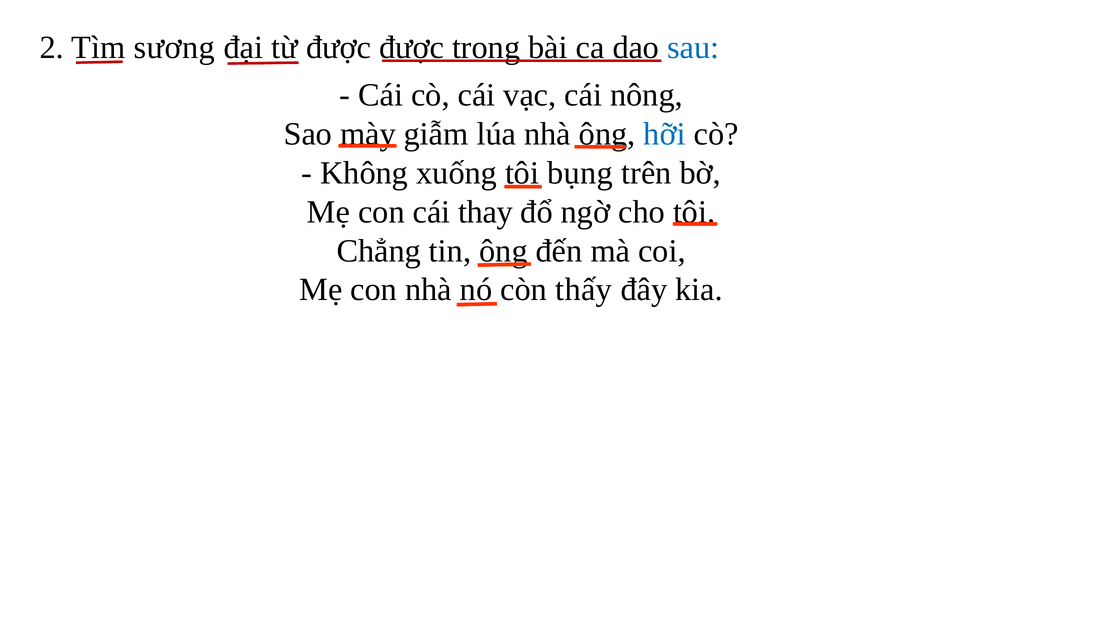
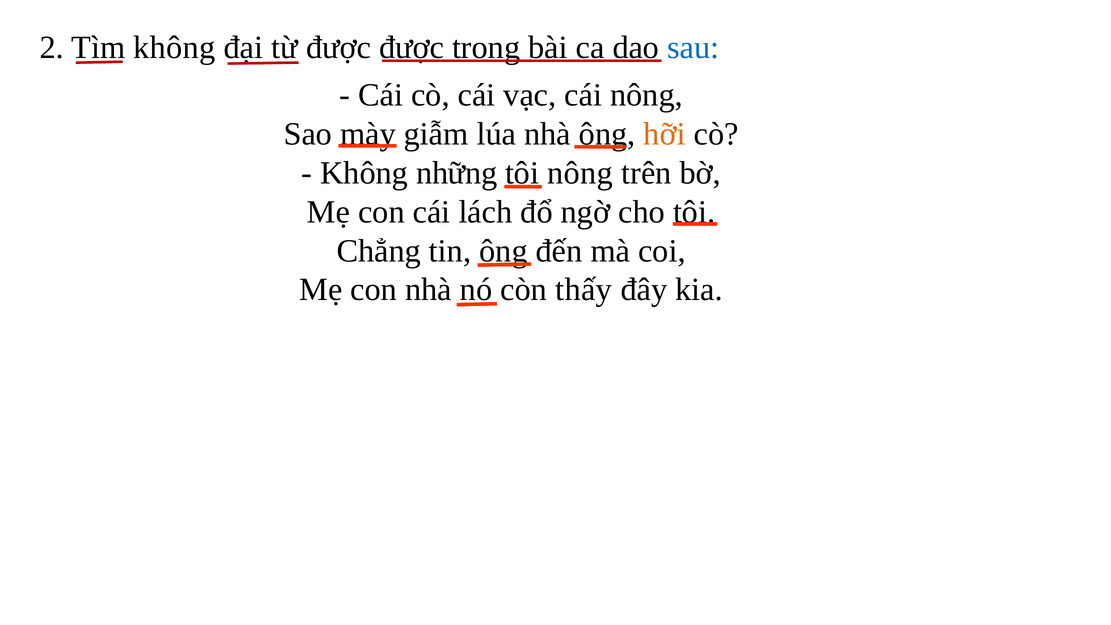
Tìm sương: sương -> không (174, 48)
hỡi colour: blue -> orange (665, 134)
xuống: xuống -> những (457, 173)
bụng: bụng -> nông (580, 173)
thay: thay -> lách (485, 212)
